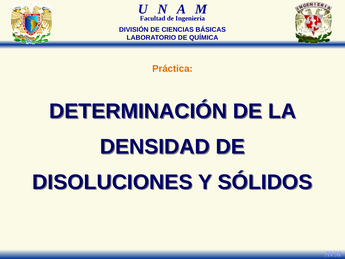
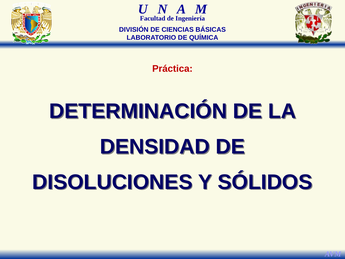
Práctica colour: orange -> red (172, 69)
